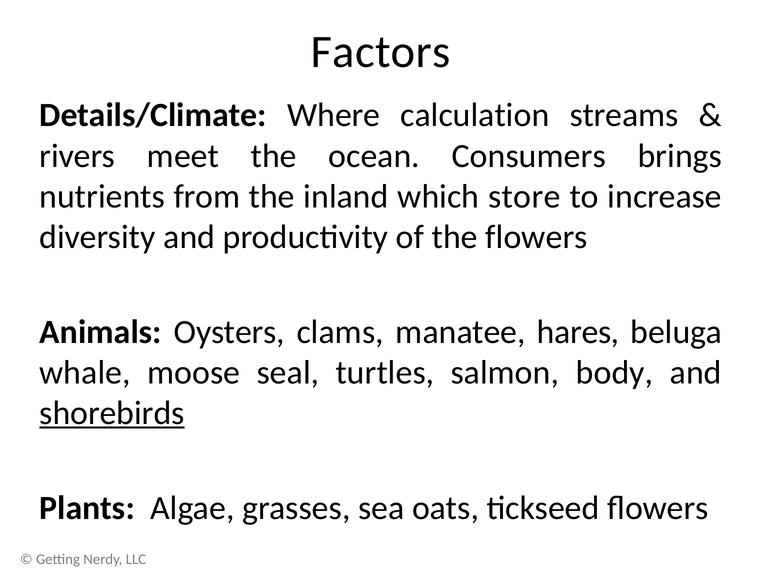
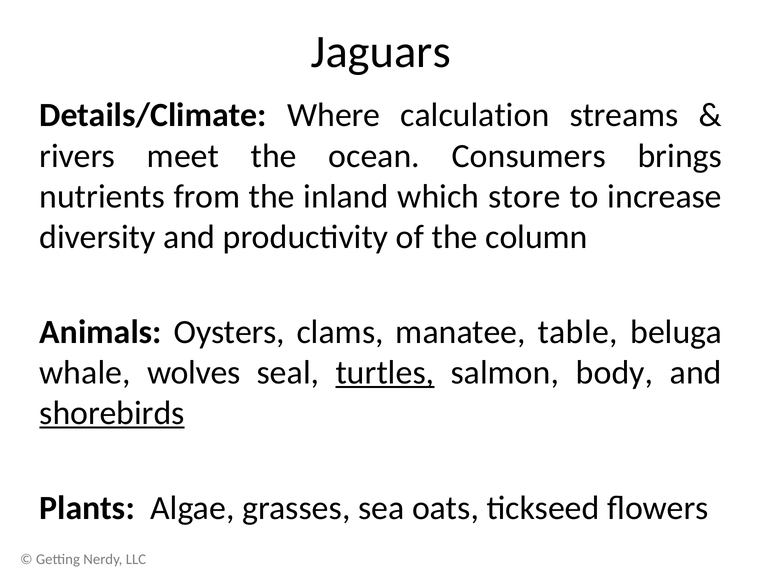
Factors: Factors -> Jaguars (381, 52)
the flowers: flowers -> column (537, 237)
hares: hares -> table (578, 332)
moose: moose -> wolves (194, 373)
turtles underline: none -> present (385, 373)
